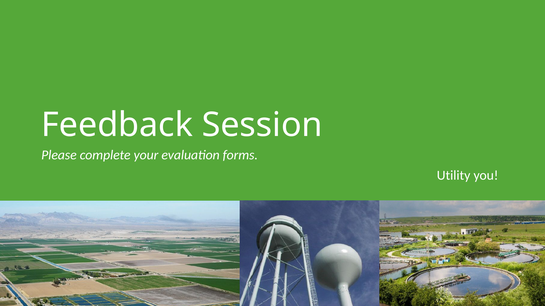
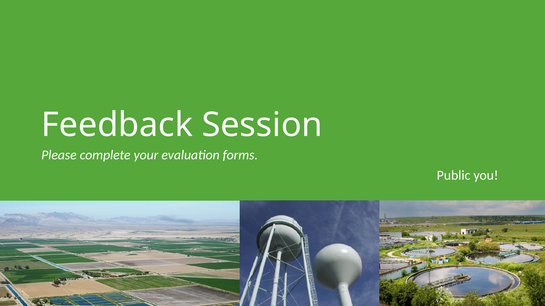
Utility: Utility -> Public (454, 176)
